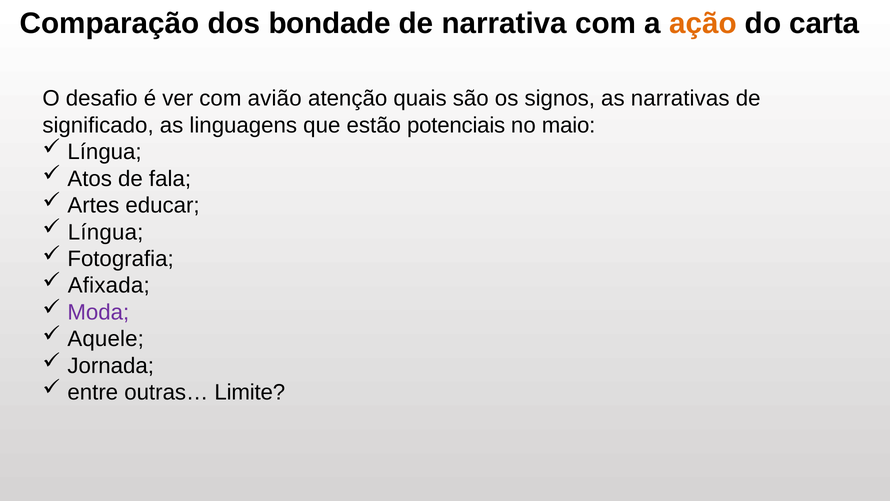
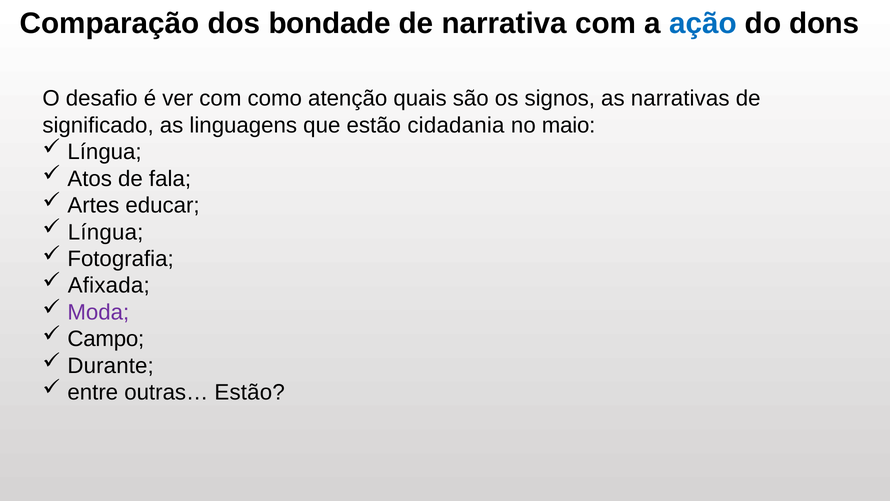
ação colour: orange -> blue (703, 24)
carta: carta -> dons (824, 24)
avião: avião -> como (275, 99)
potenciais: potenciais -> cidadania (456, 125)
Aquele: Aquele -> Campo (106, 339)
Jornada: Jornada -> Durante (111, 366)
outras… Limite: Limite -> Estão (250, 392)
